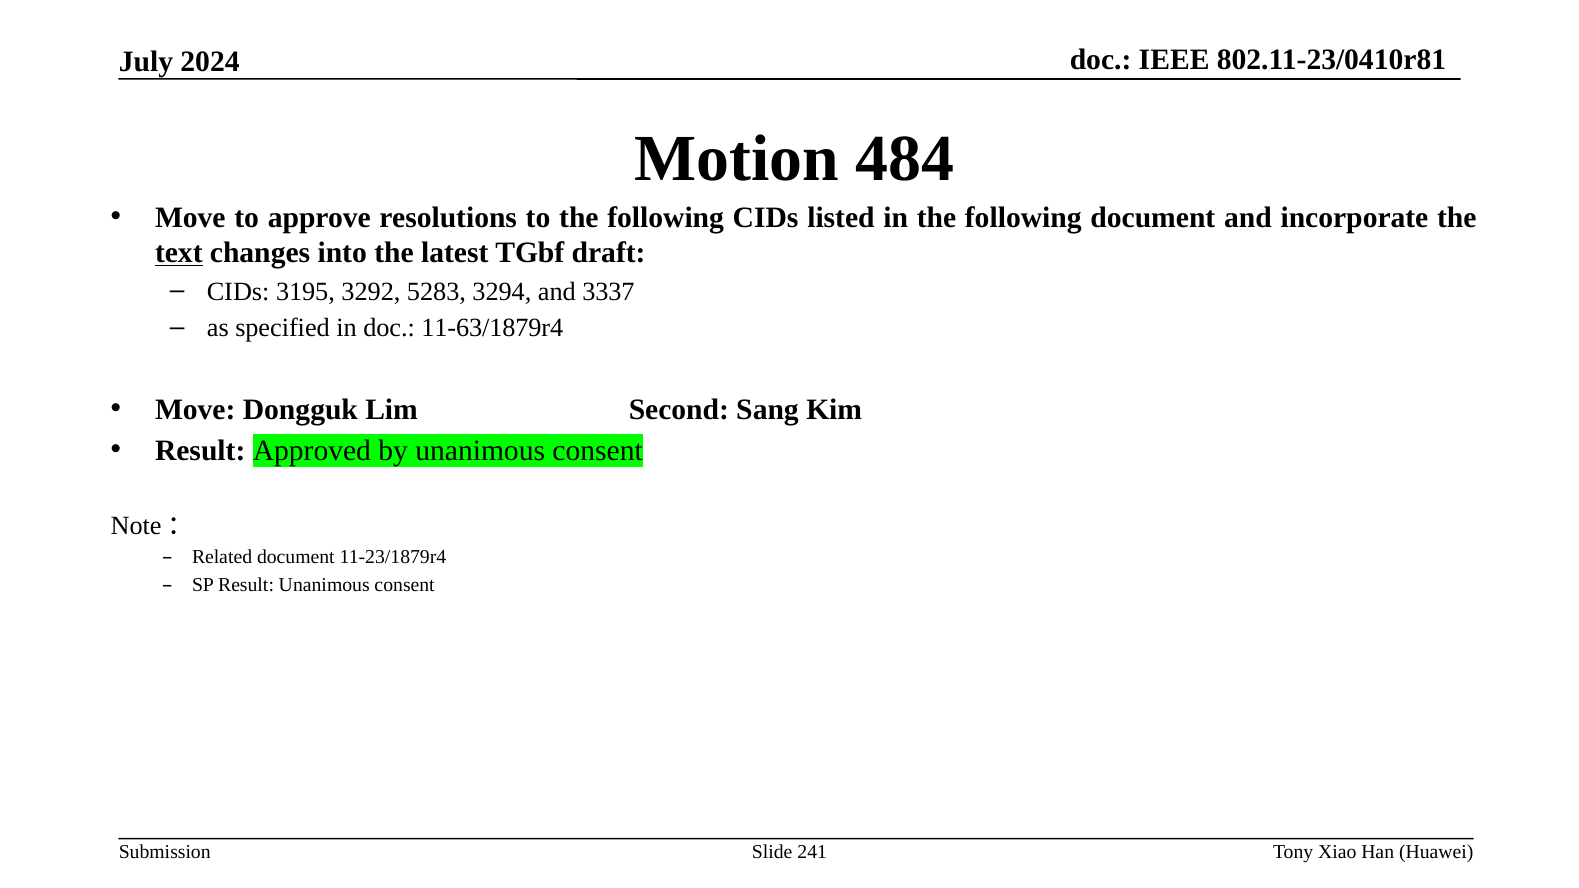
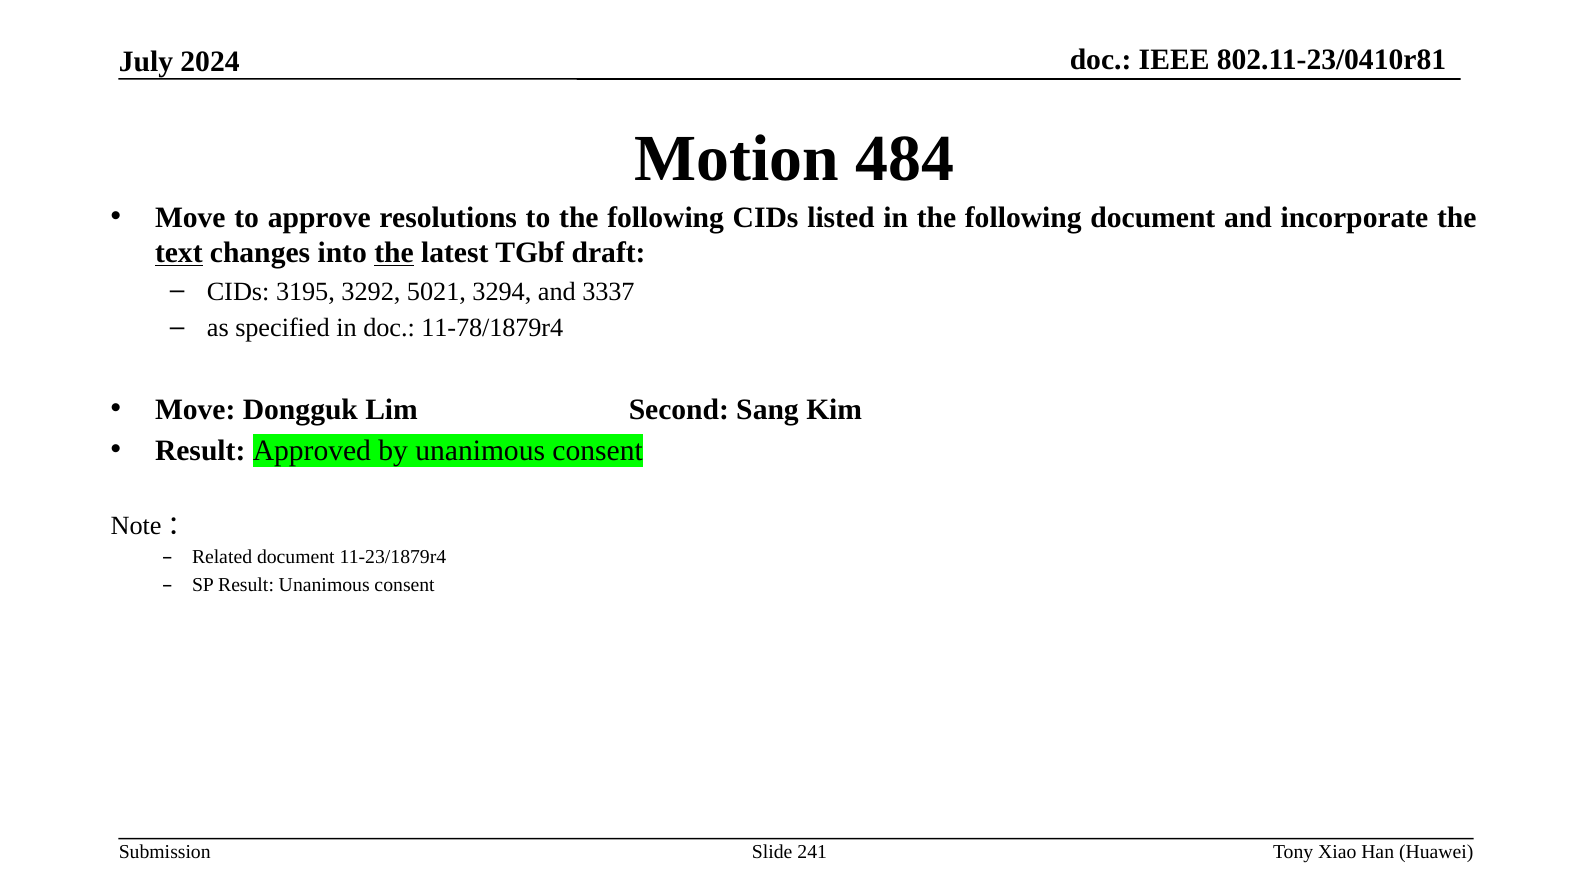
the underline: none -> present (394, 253)
5283: 5283 -> 5021 (436, 291)
11-63/1879r4: 11-63/1879r4 -> 11-78/1879r4 (492, 328)
